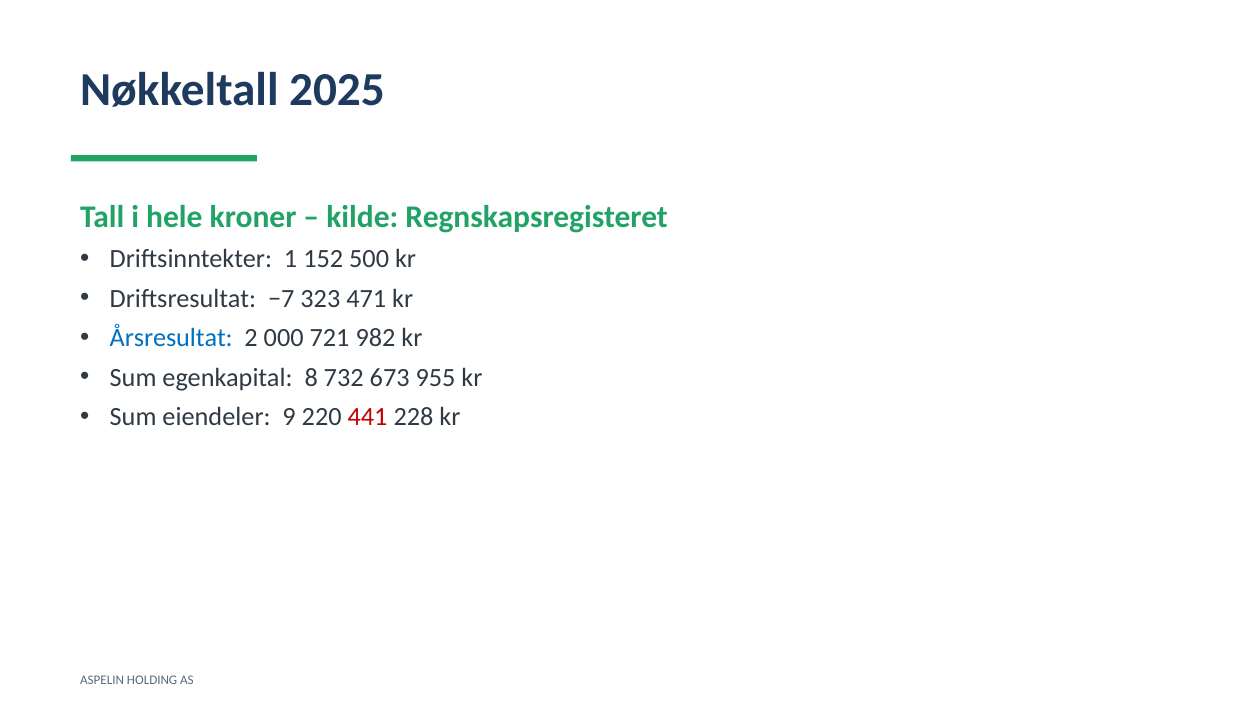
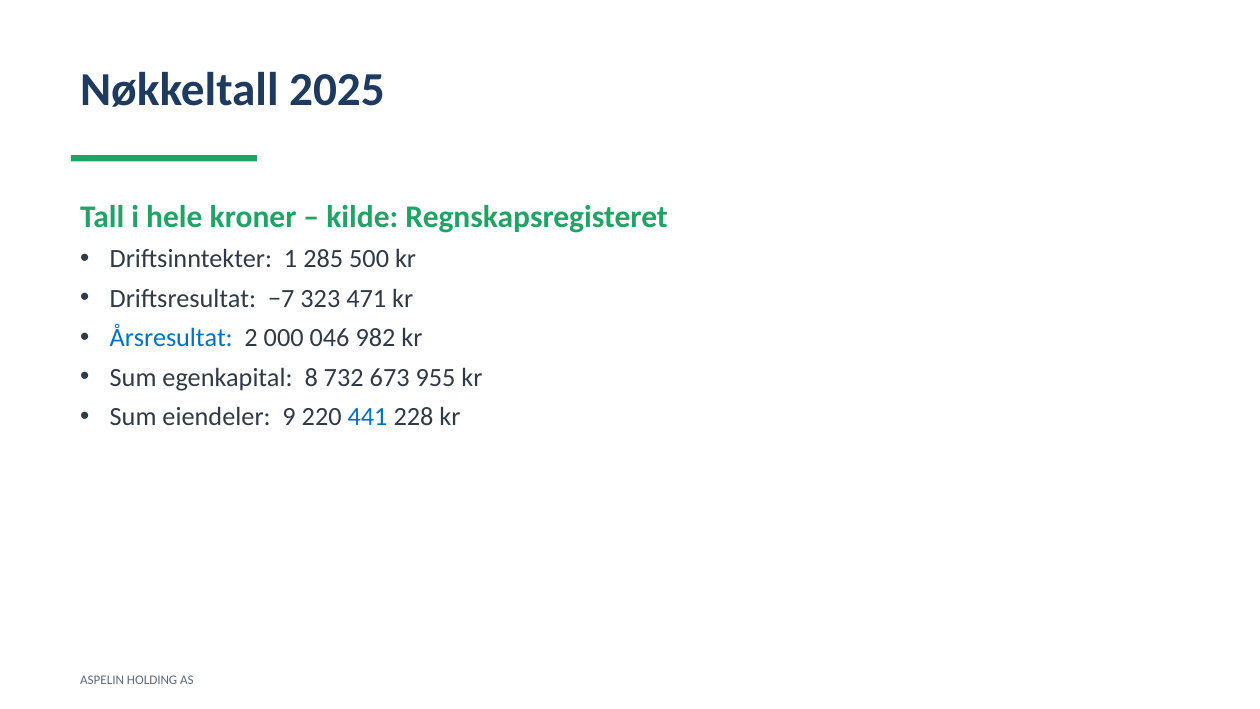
152: 152 -> 285 (323, 259)
721: 721 -> 046 (330, 338)
441 colour: red -> blue (368, 417)
